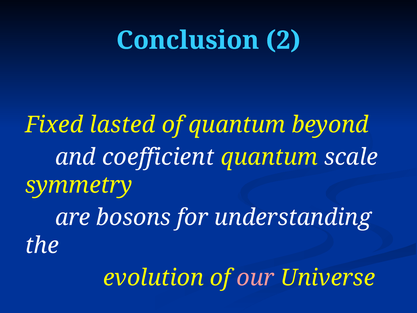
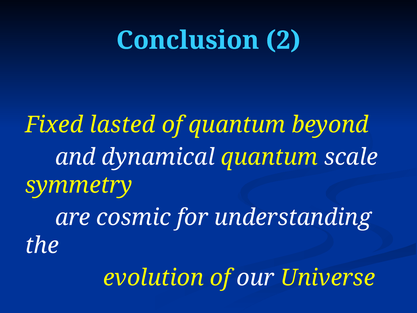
coefficient: coefficient -> dynamical (158, 157)
bosons: bosons -> cosmic (133, 217)
our colour: pink -> white (256, 278)
